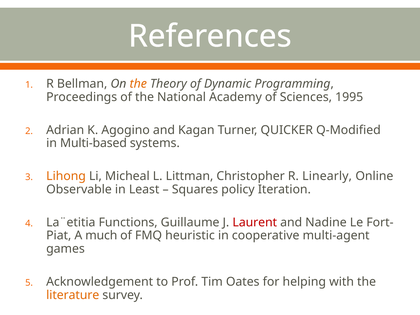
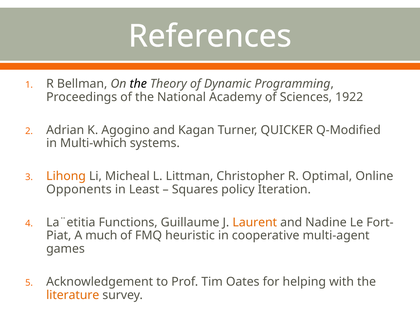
the colour: orange -> black (138, 84)
1995: 1995 -> 1922 (349, 97)
Multi-based: Multi-based -> Multi-which (93, 143)
Linearly: Linearly -> Optimal (327, 176)
Observable: Observable -> Opponents (79, 189)
Laurent colour: red -> orange (255, 222)
